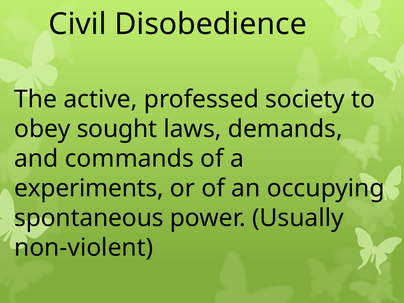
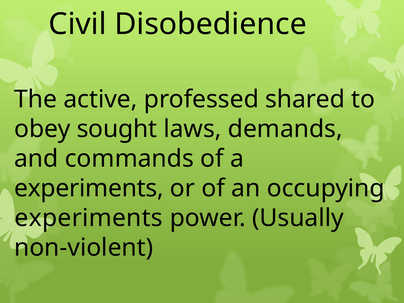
society: society -> shared (305, 99)
spontaneous: spontaneous -> experiments (89, 218)
